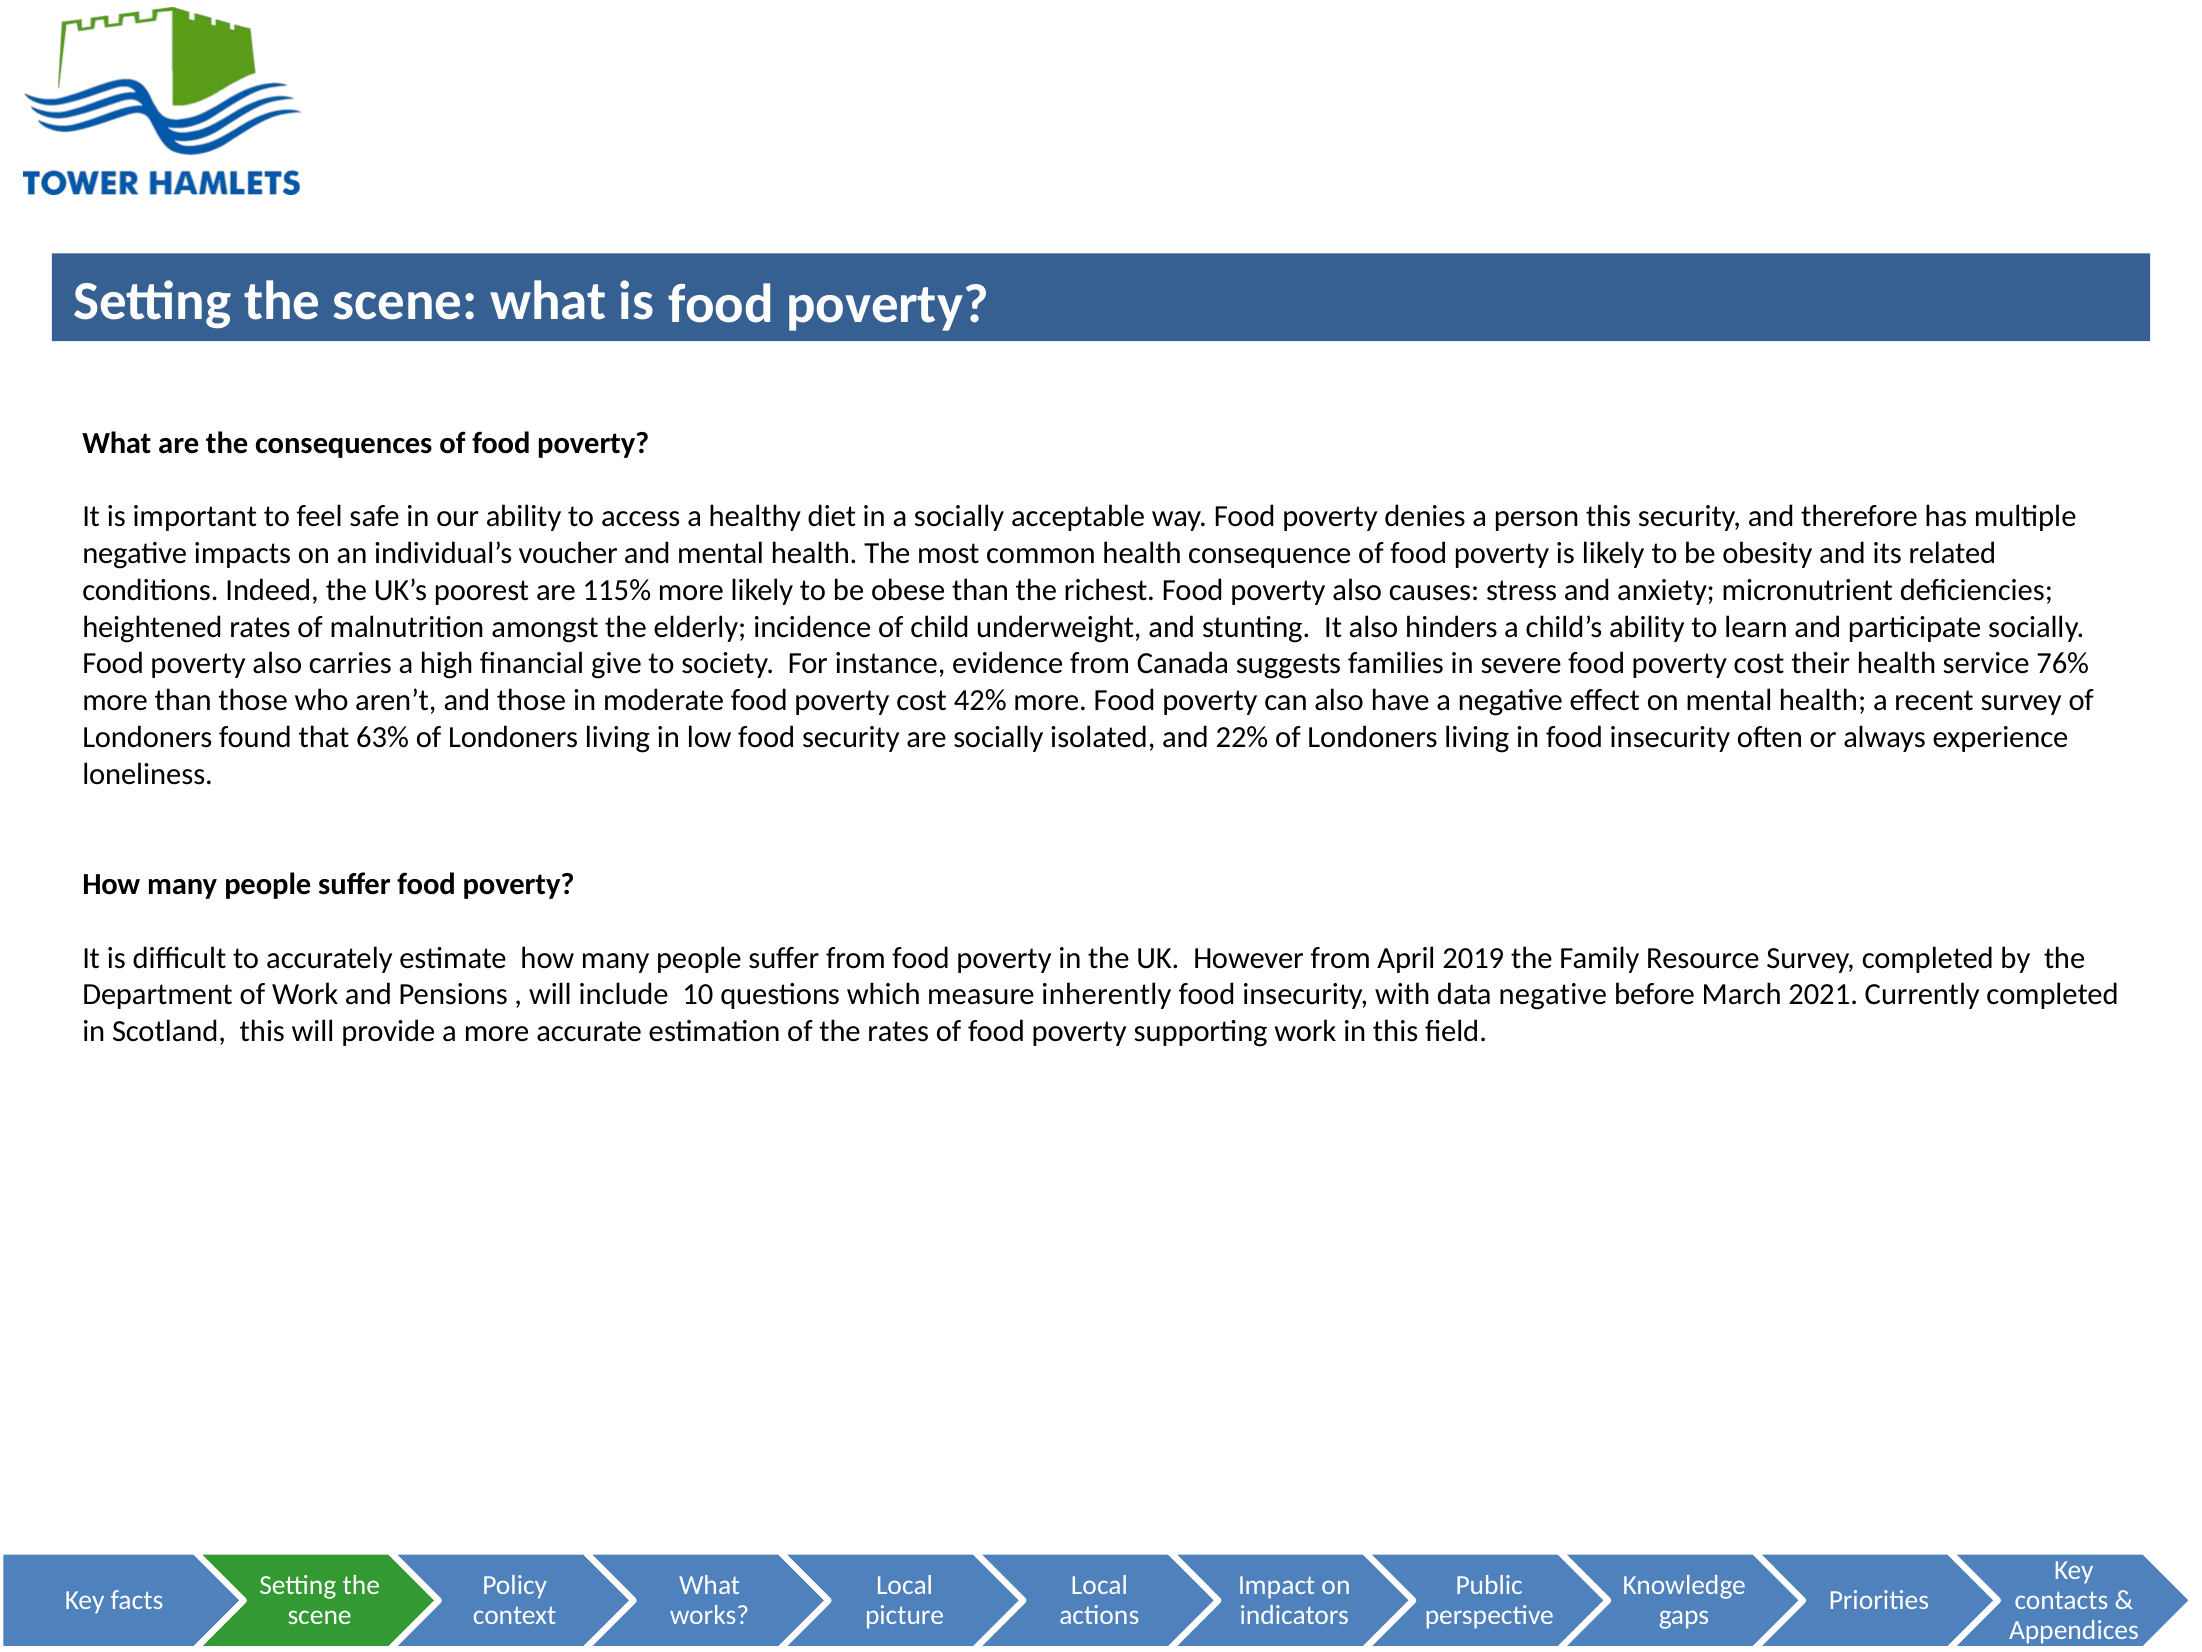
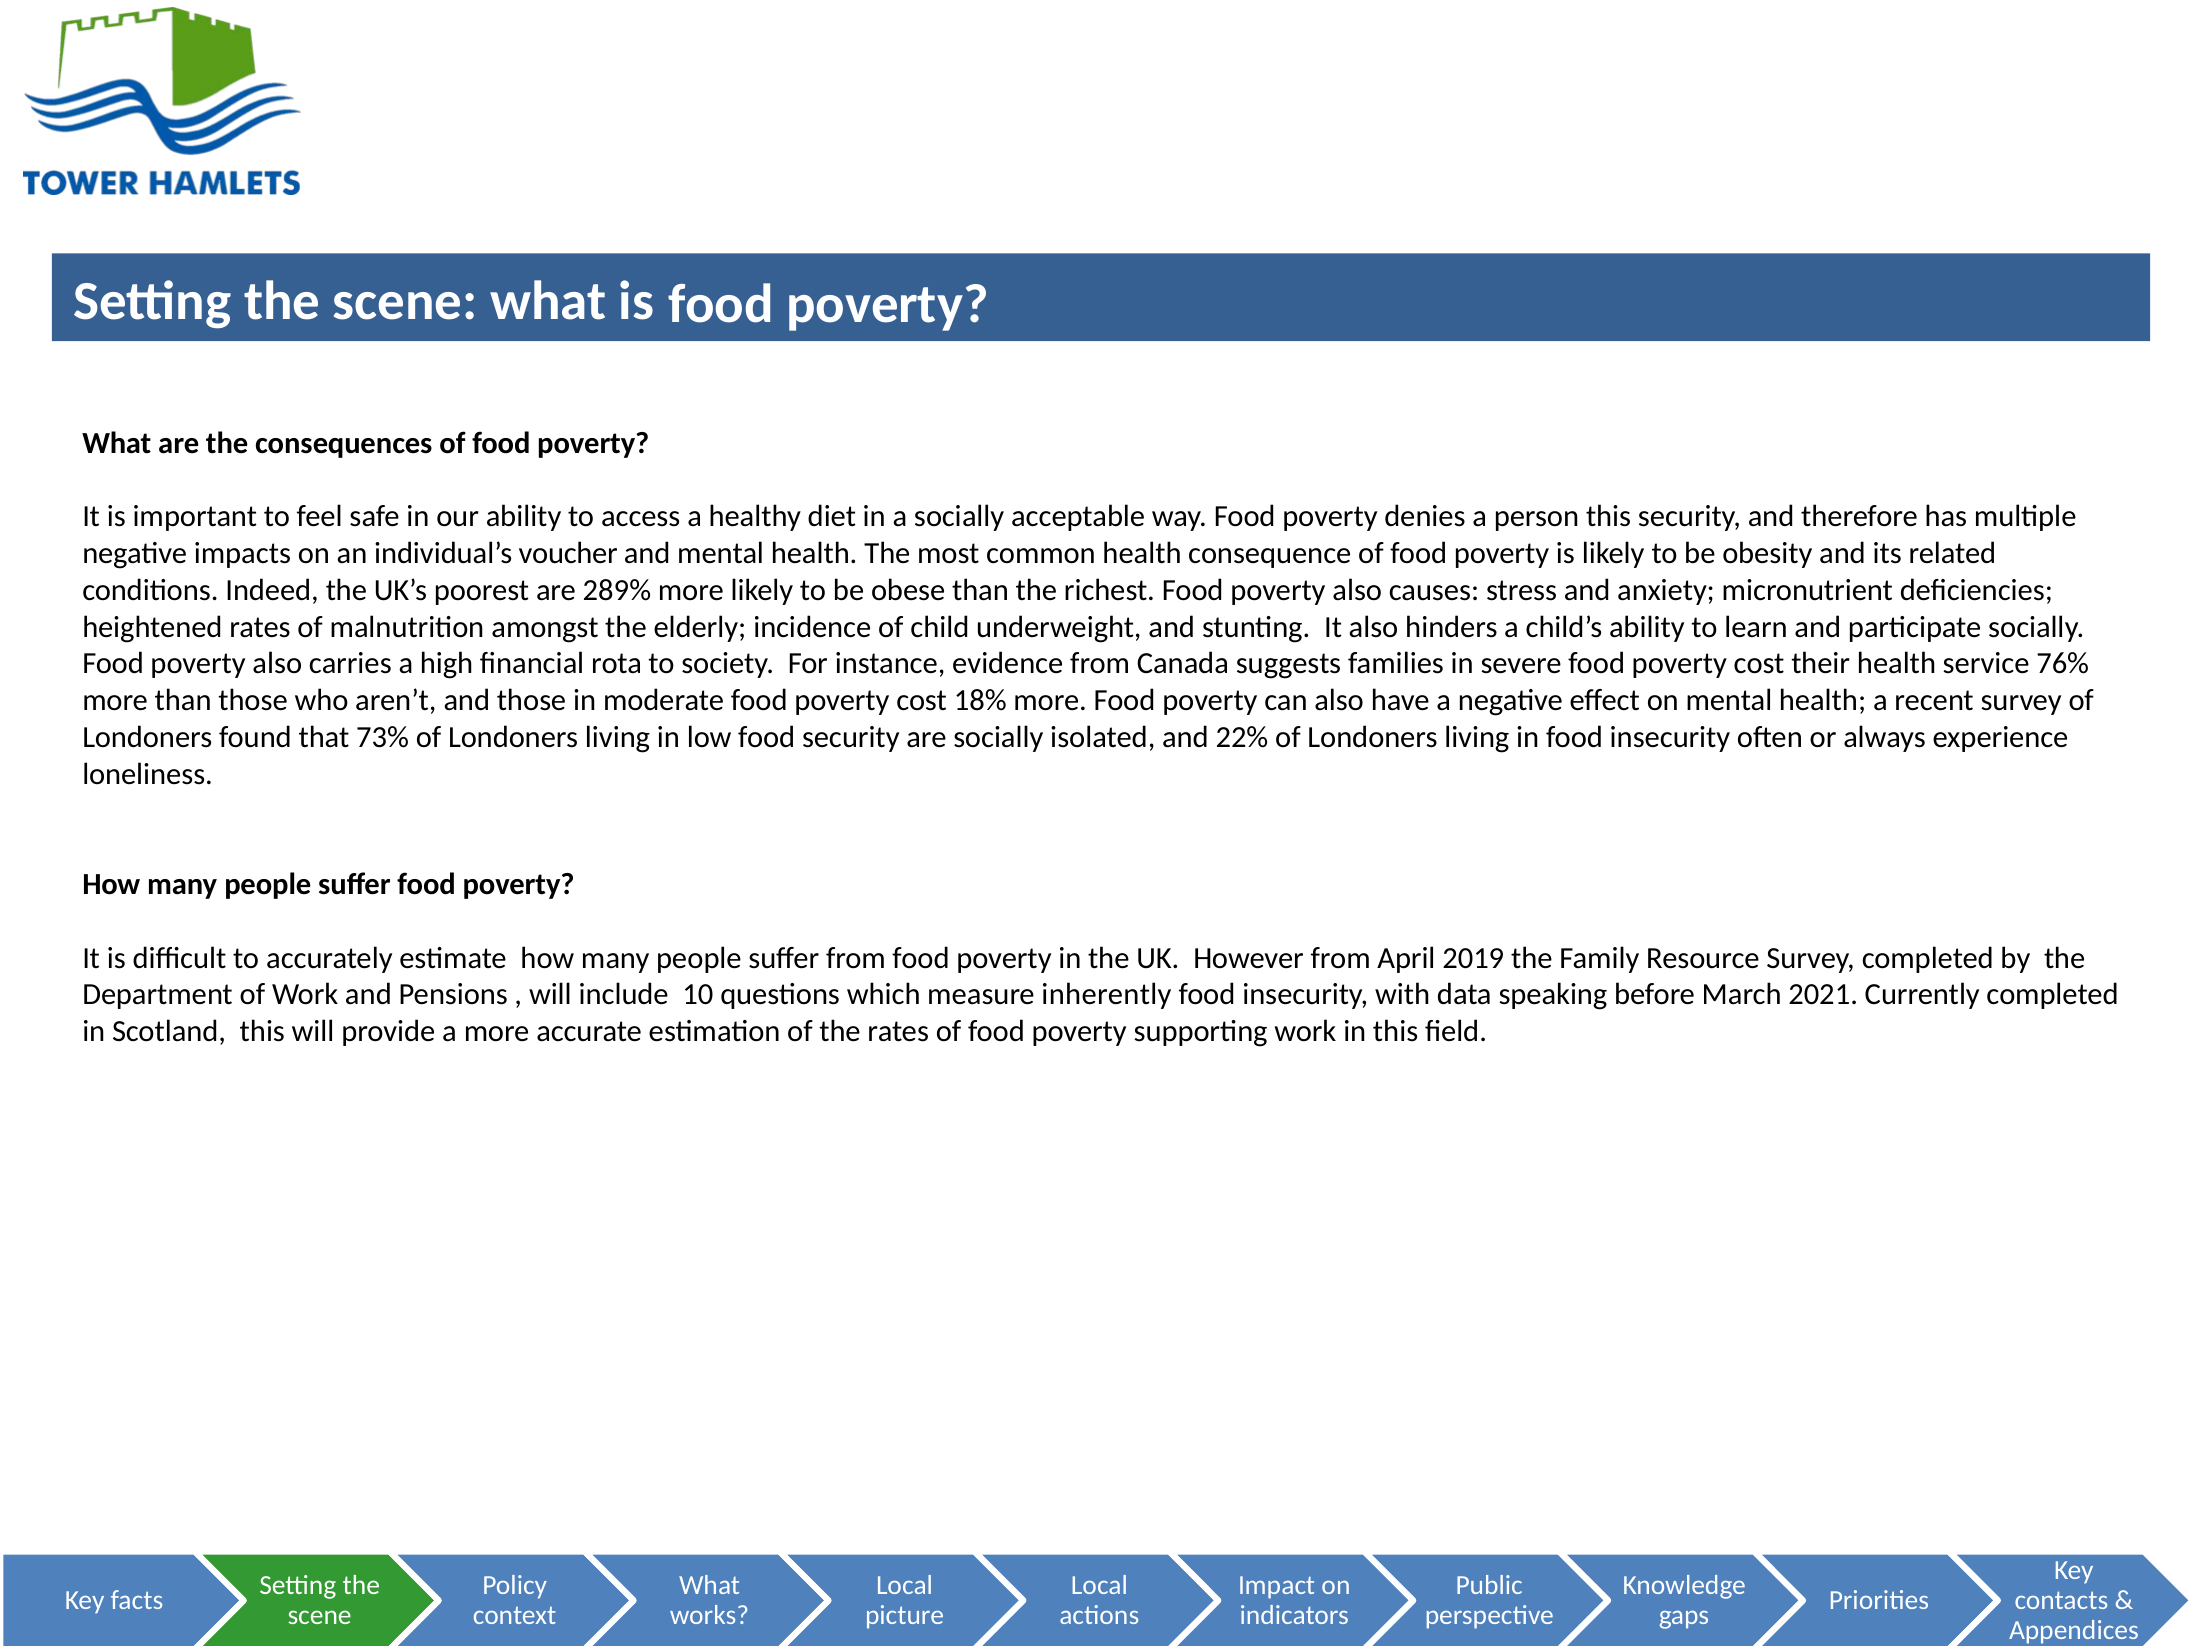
115%: 115% -> 289% (617, 590)
give: give -> rota (617, 664)
42%: 42% -> 18% (980, 700)
63%: 63% -> 73% (383, 737)
data negative: negative -> speaking (1553, 994)
